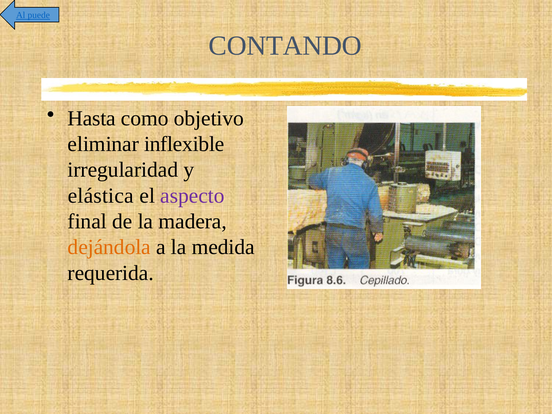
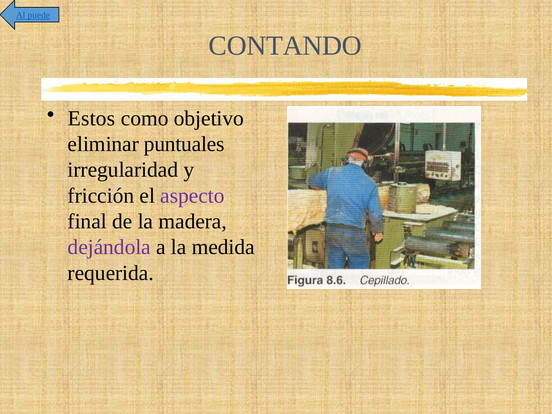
Hasta: Hasta -> Estos (91, 118)
inflexible: inflexible -> puntuales (184, 144)
elástica: elástica -> fricción (101, 196)
dejándola colour: orange -> purple (109, 247)
